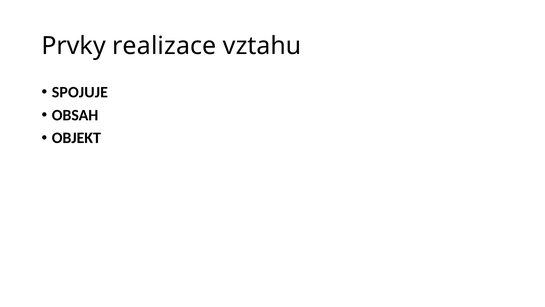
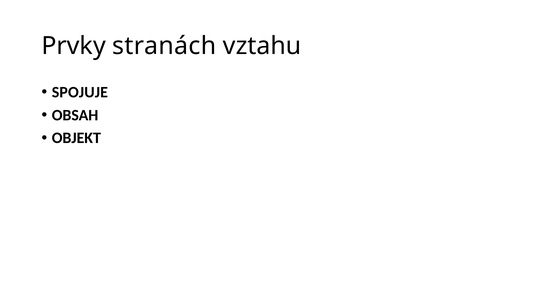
realizace: realizace -> stranách (164, 46)
